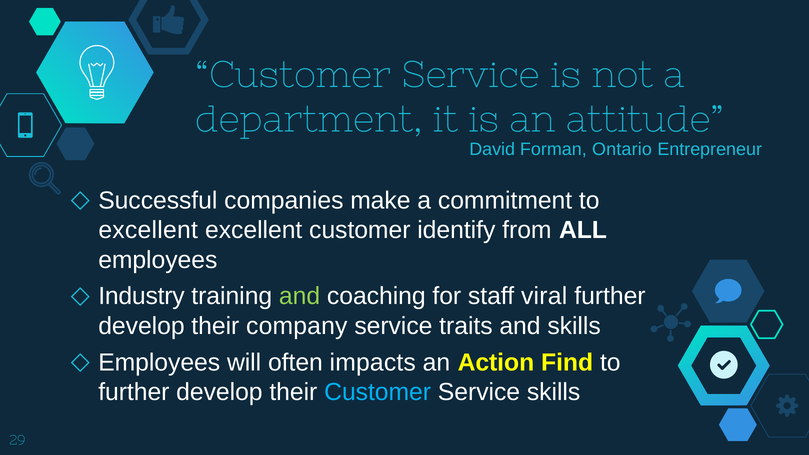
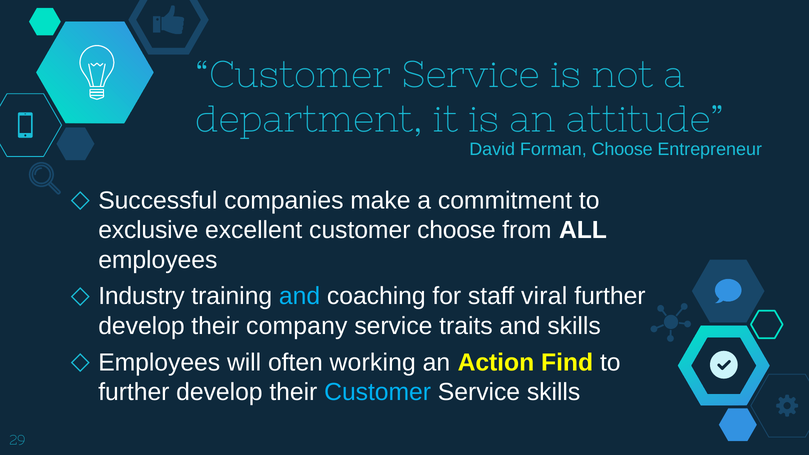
Forman Ontario: Ontario -> Choose (622, 149)
excellent: excellent -> exclusive (148, 230)
customer identify: identify -> choose (456, 230)
and colour: light green -> light blue (300, 296)
impacts: impacts -> working (373, 362)
